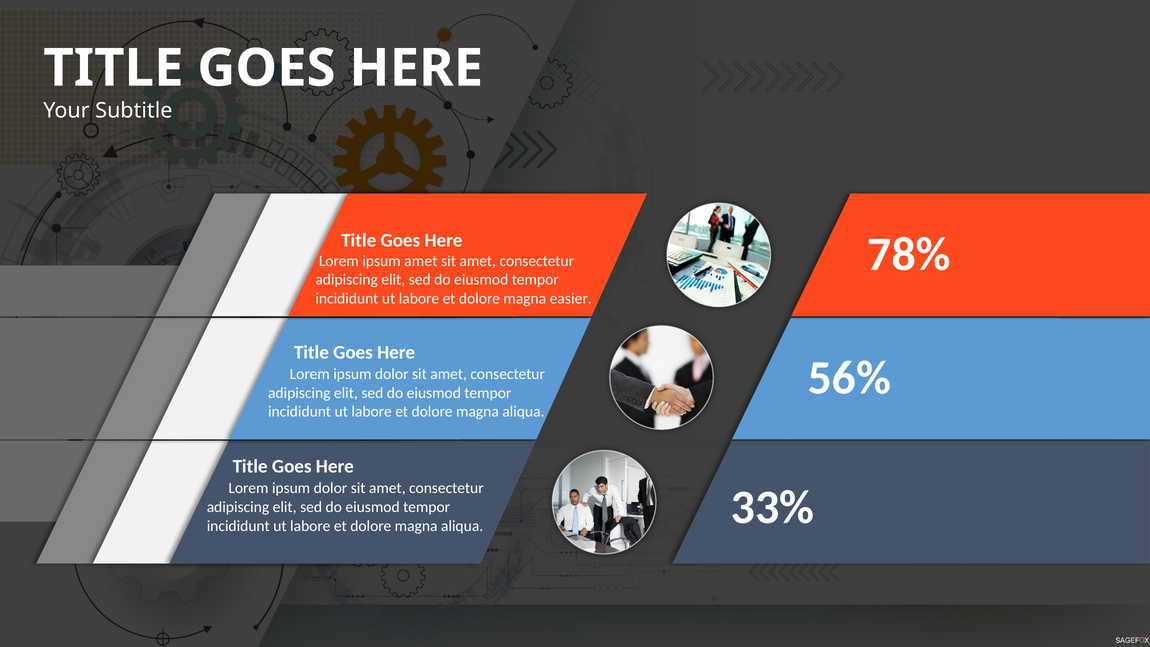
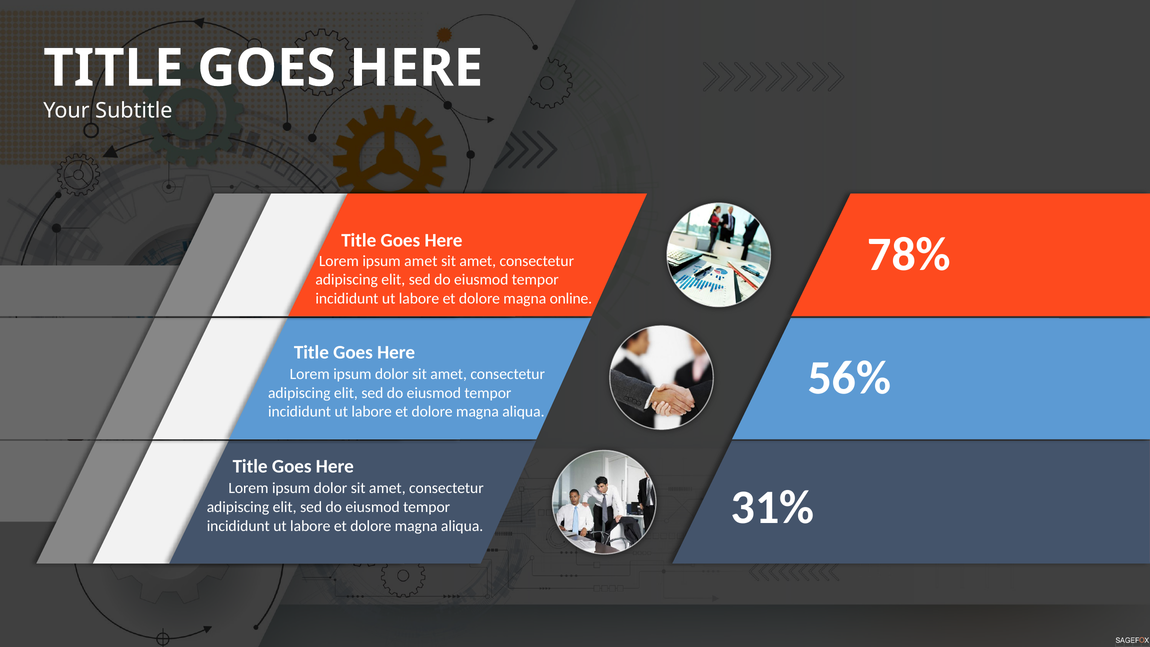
easier: easier -> online (571, 298)
33%: 33% -> 31% (773, 507)
